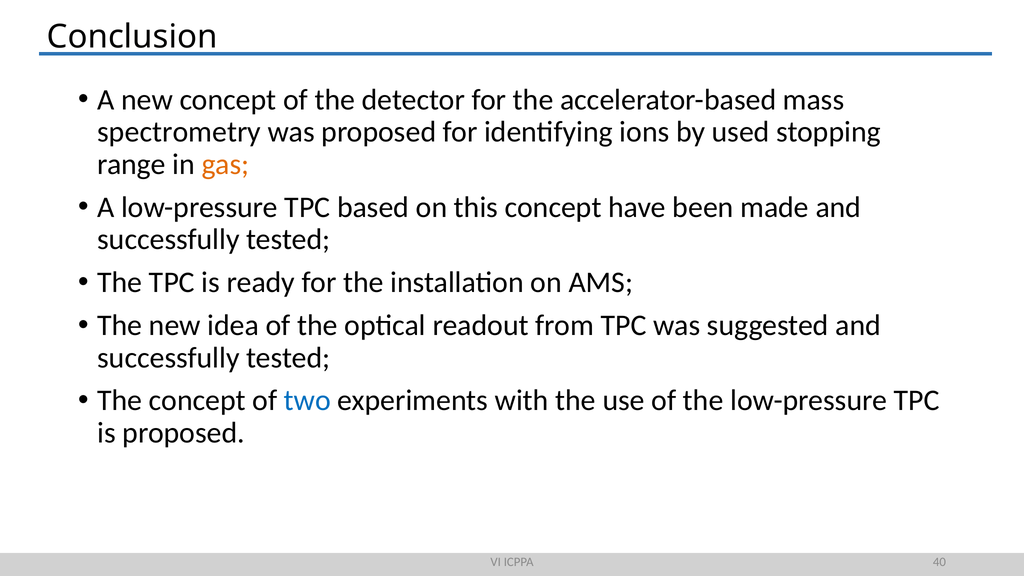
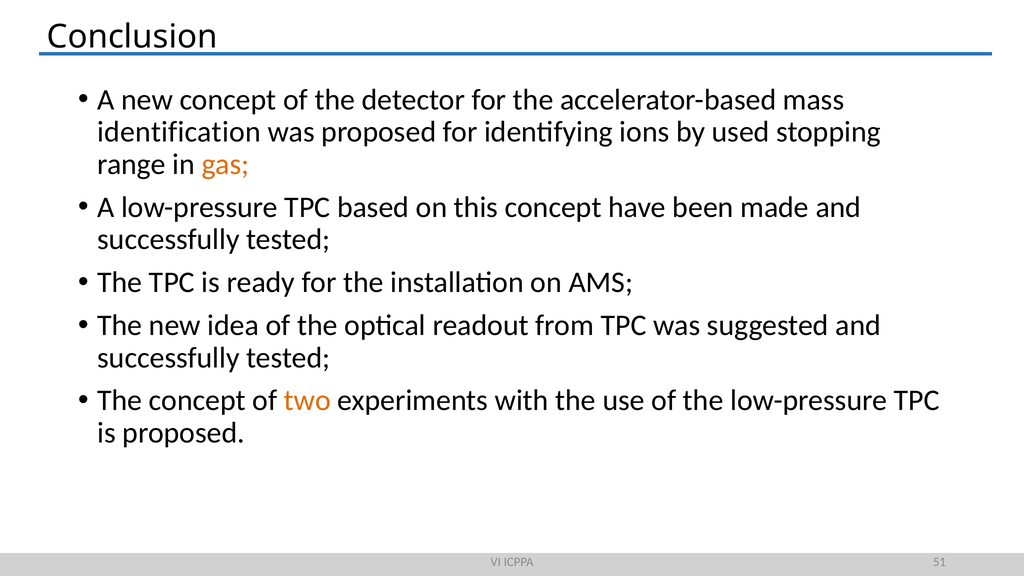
spectrometry: spectrometry -> identification (179, 132)
two colour: blue -> orange (307, 401)
40: 40 -> 51 (939, 562)
